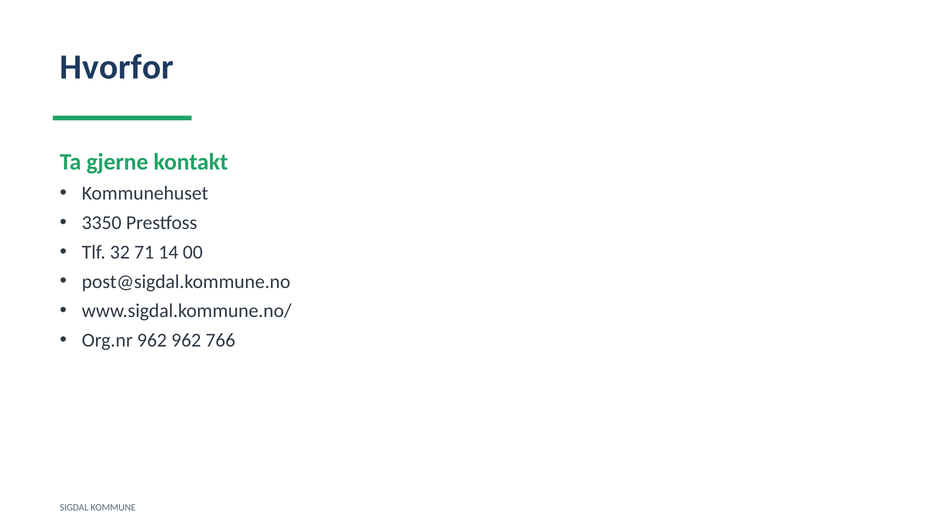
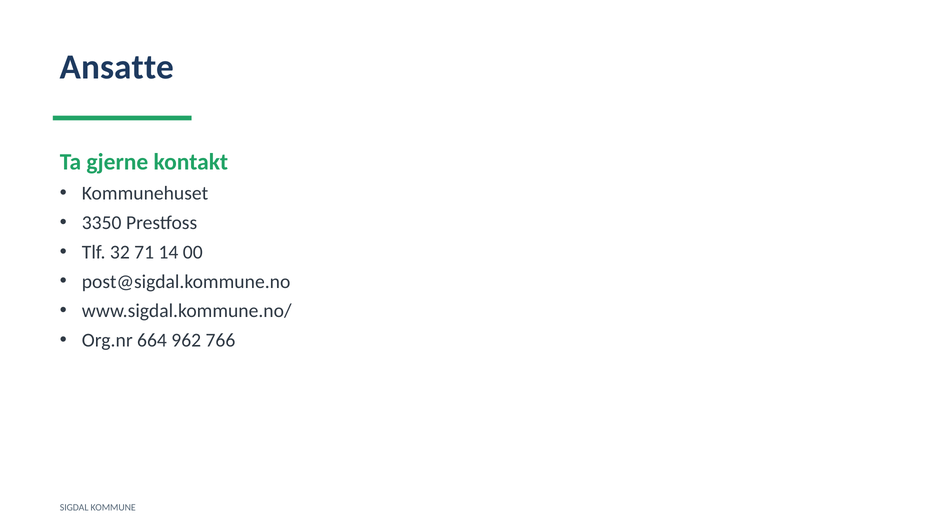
Hvorfor: Hvorfor -> Ansatte (117, 67)
Org.nr 962: 962 -> 664 (152, 340)
